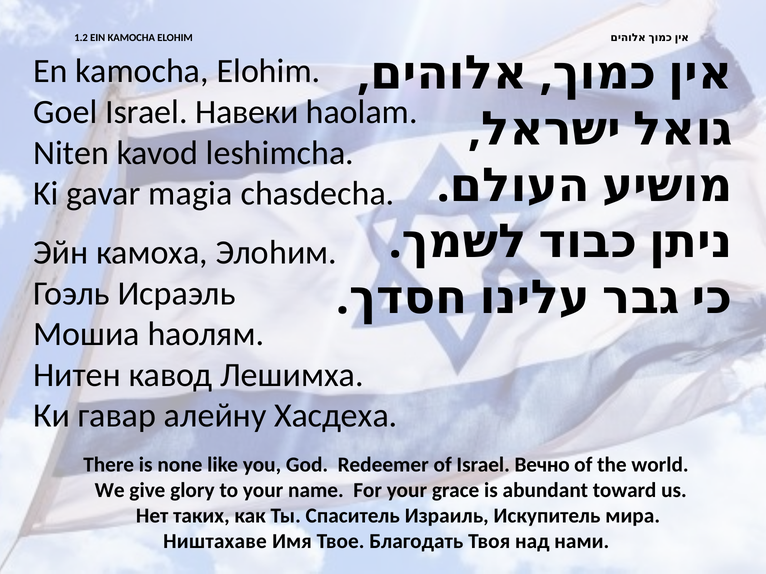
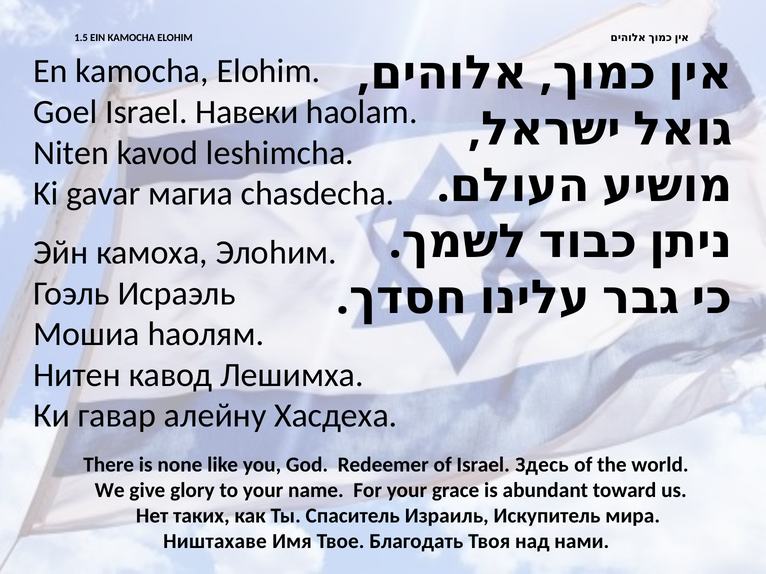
1.2: 1.2 -> 1.5 (81, 38)
magia: magia -> магиа (191, 194)
Вечно: Вечно -> Здесь (542, 465)
